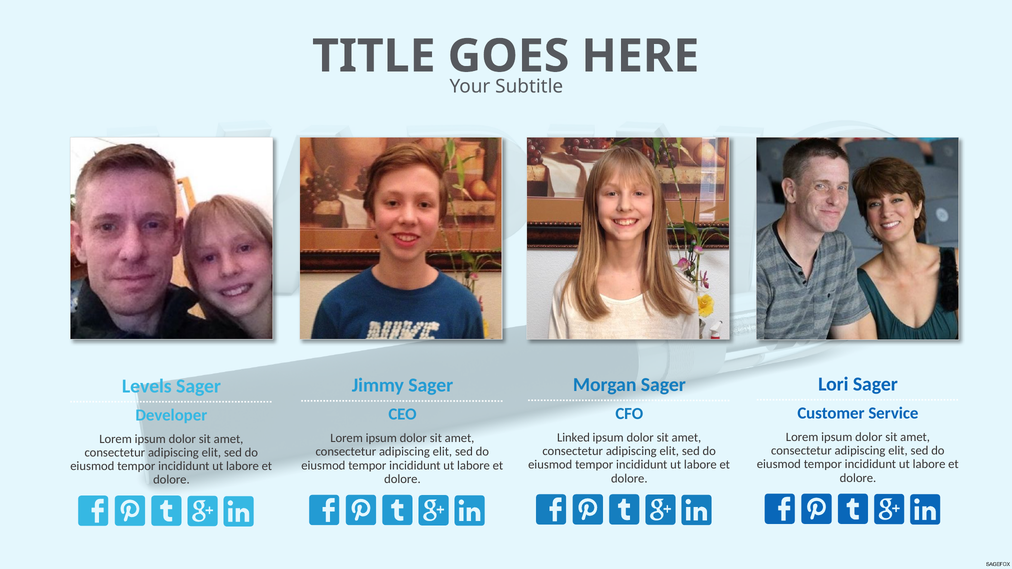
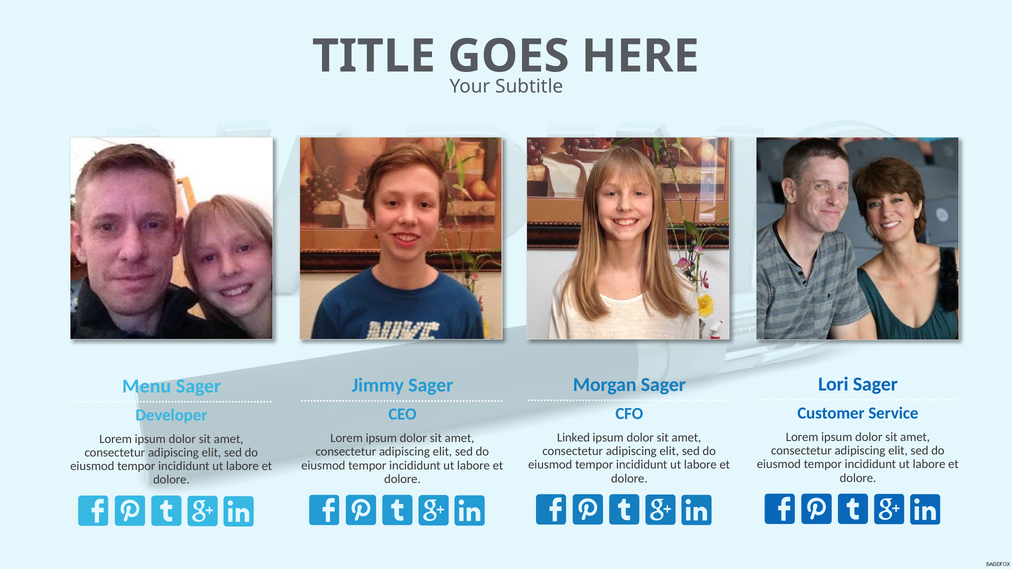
Levels: Levels -> Menu (147, 386)
